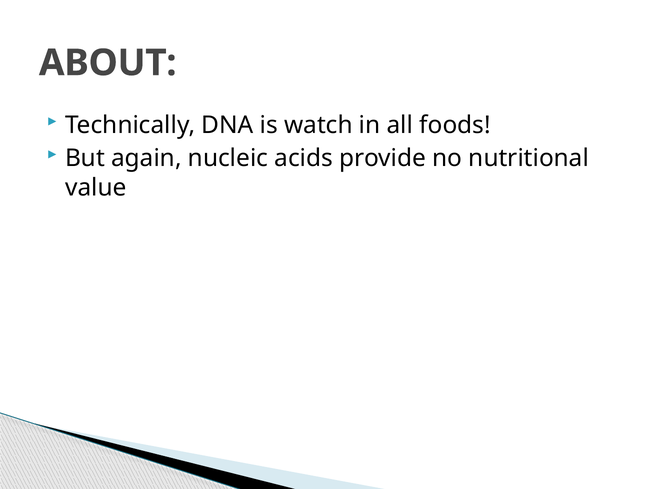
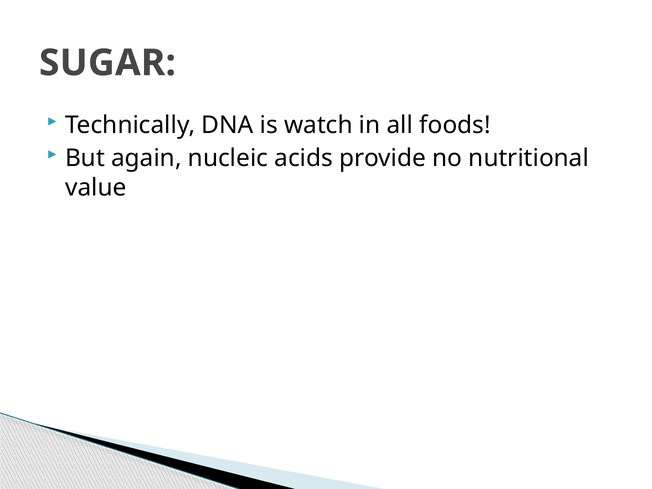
ABOUT: ABOUT -> SUGAR (107, 63)
